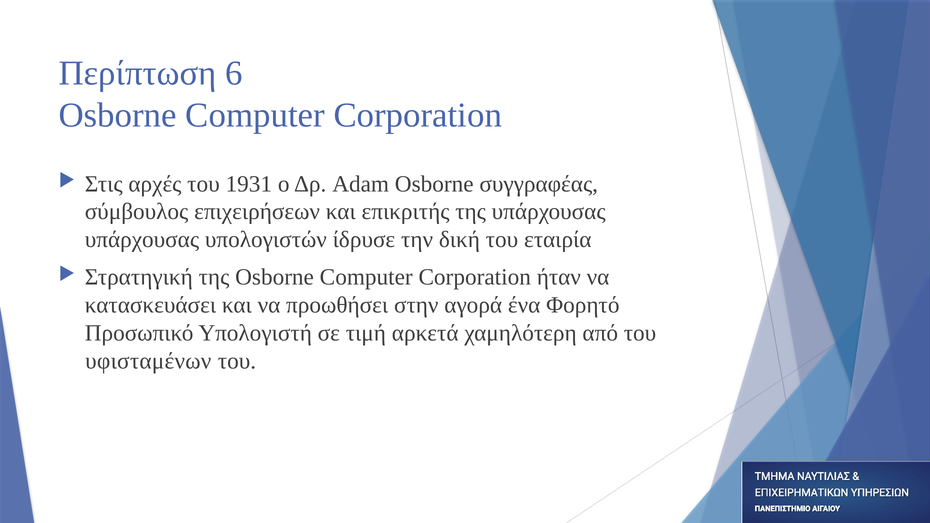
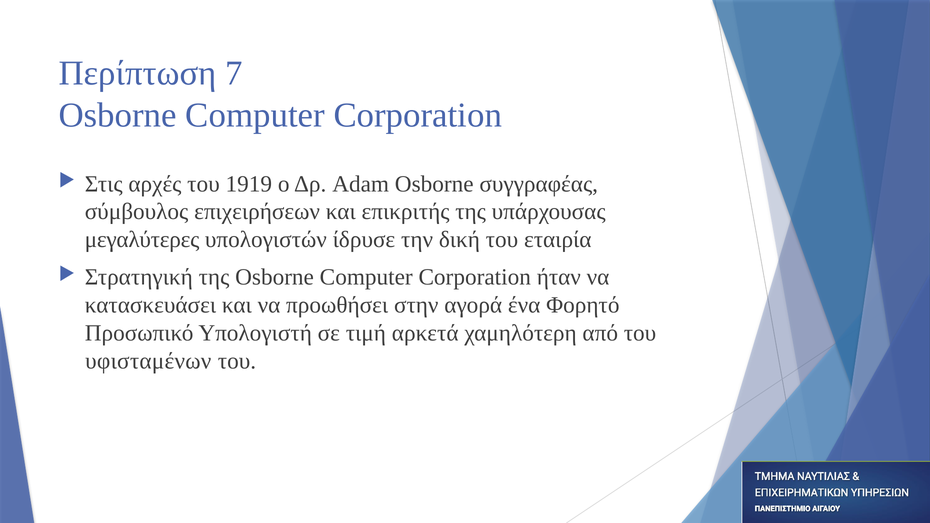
6: 6 -> 7 (234, 73)
1931: 1931 -> 1919 (249, 184)
υπάρχουσας: υπάρχουσας -> μεγαλύτερες (142, 240)
